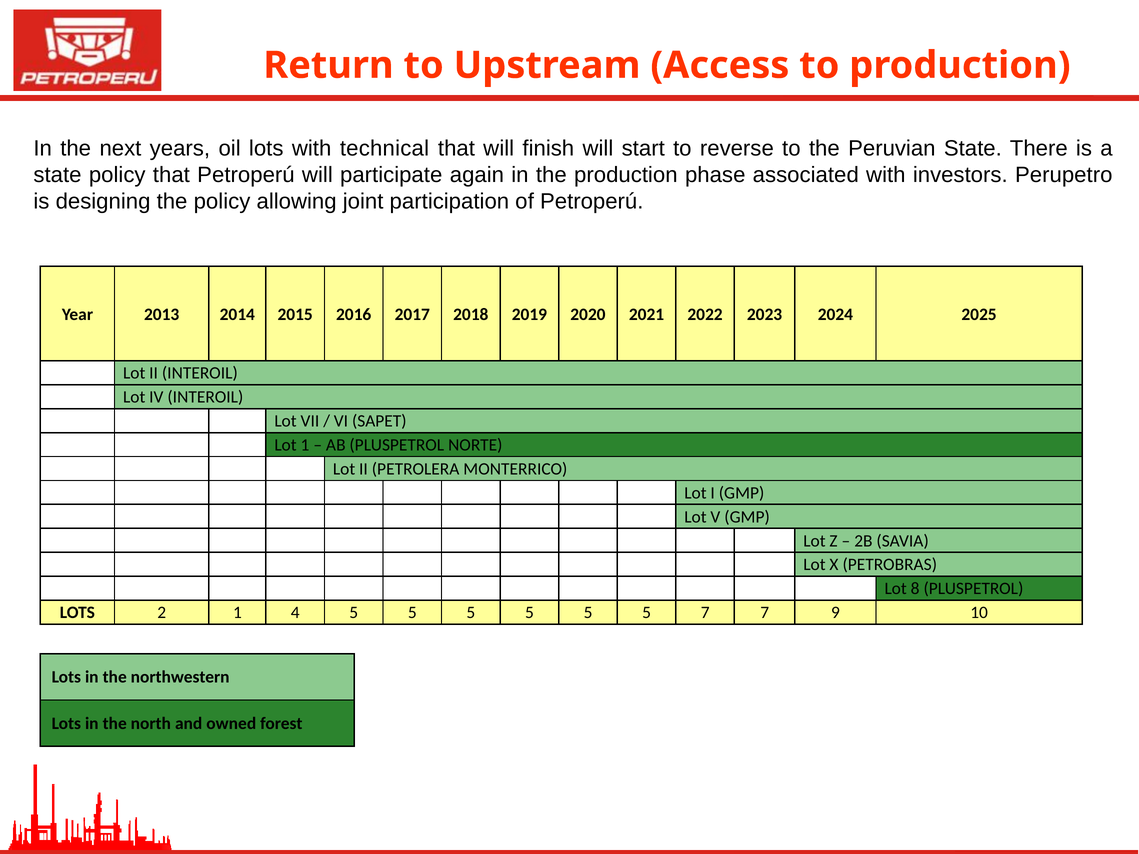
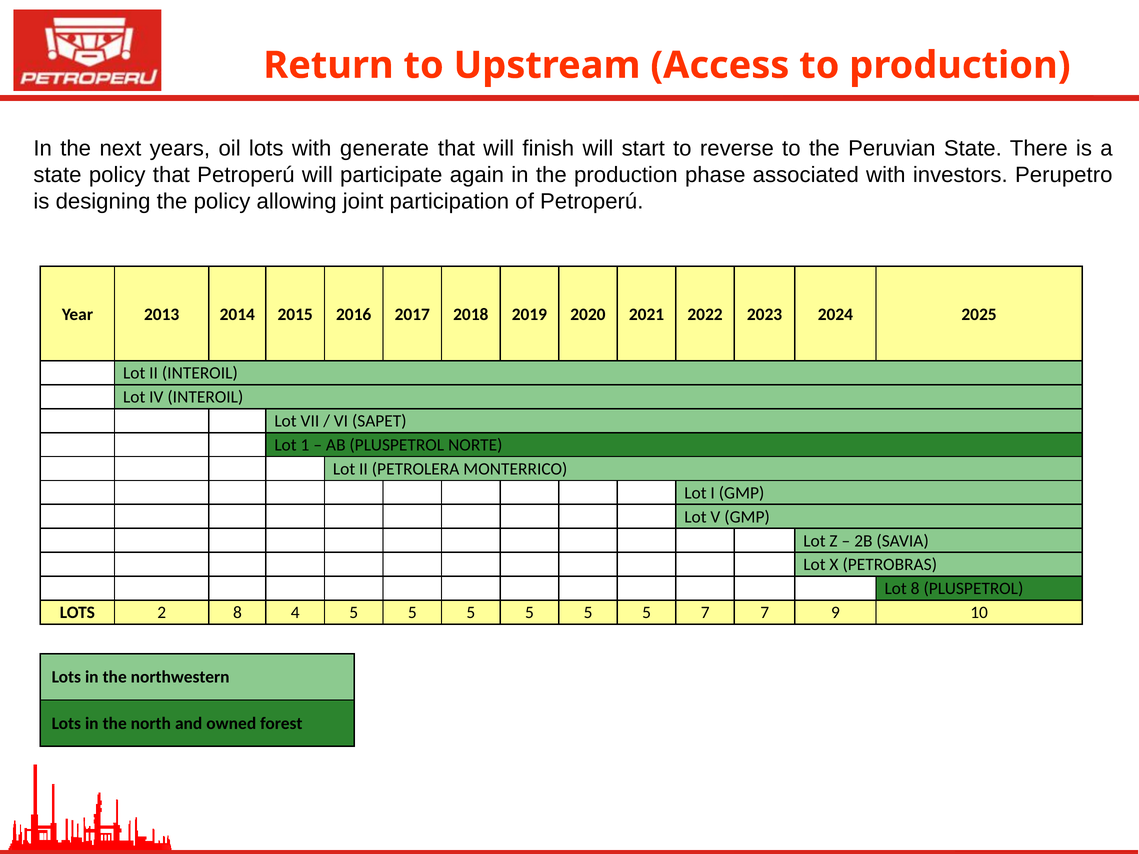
technical: technical -> generate (384, 148)
2 1: 1 -> 8 (237, 613)
